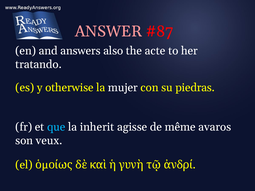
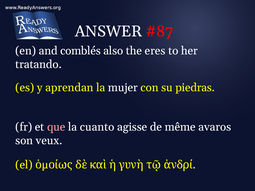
ANSWER colour: pink -> white (109, 31)
answers: answers -> comblés (81, 51)
acte: acte -> eres (155, 51)
otherwise: otherwise -> aprendan (69, 88)
que colour: light blue -> pink (56, 127)
inherit: inherit -> cuanto (97, 127)
